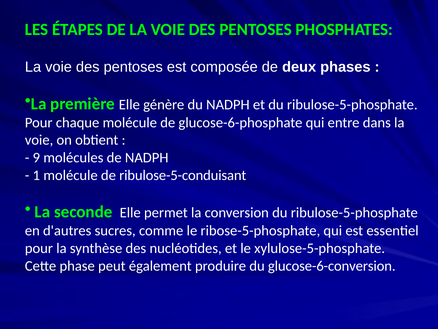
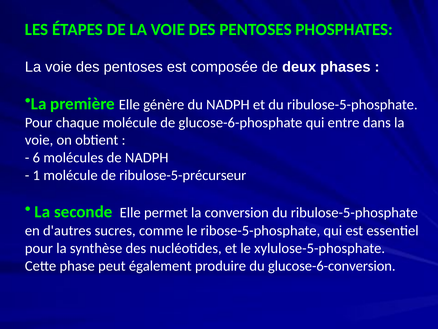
9: 9 -> 6 (36, 157)
ribulose-5-conduisant: ribulose-5-conduisant -> ribulose-5-précurseur (183, 175)
